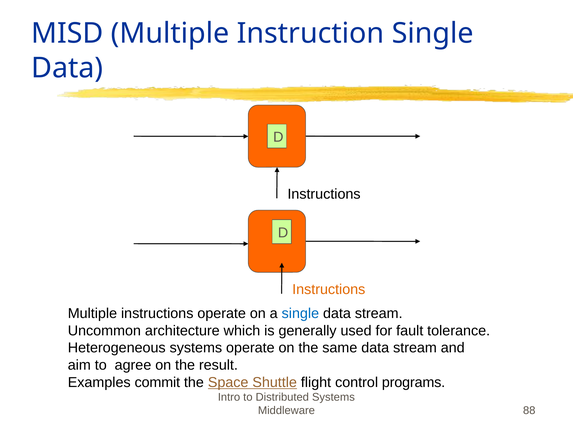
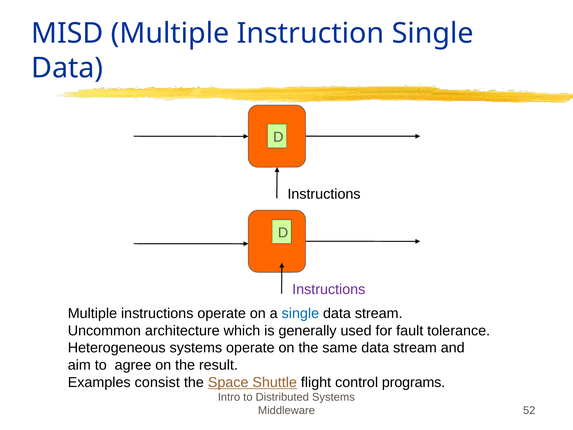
Instructions colour: orange -> purple (329, 289)
commit: commit -> consist (157, 382)
88: 88 -> 52 (529, 410)
